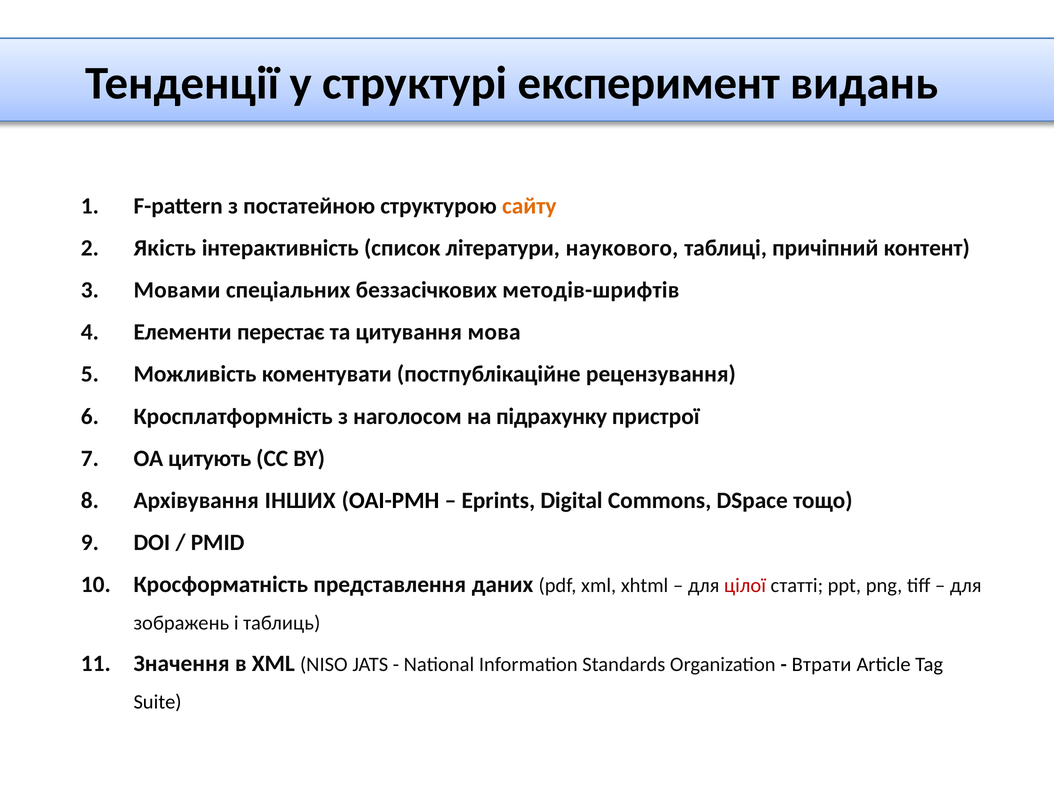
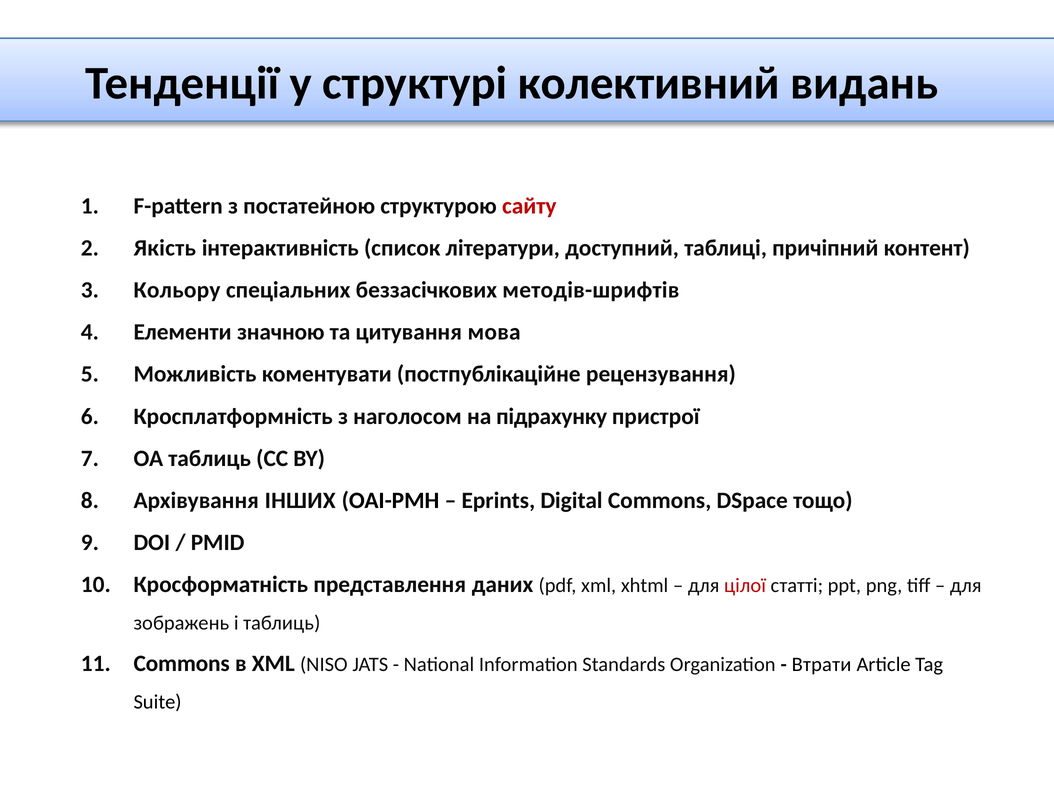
експеримент: експеримент -> колективний (649, 83)
сайту colour: orange -> red (529, 206)
наукового: наукового -> доступний (622, 248)
Мовами: Мовами -> Кольору (177, 290)
перестає: перестає -> значною (281, 332)
OA цитують: цитують -> таблиць (210, 459)
Значення: Значення -> Commons (182, 664)
